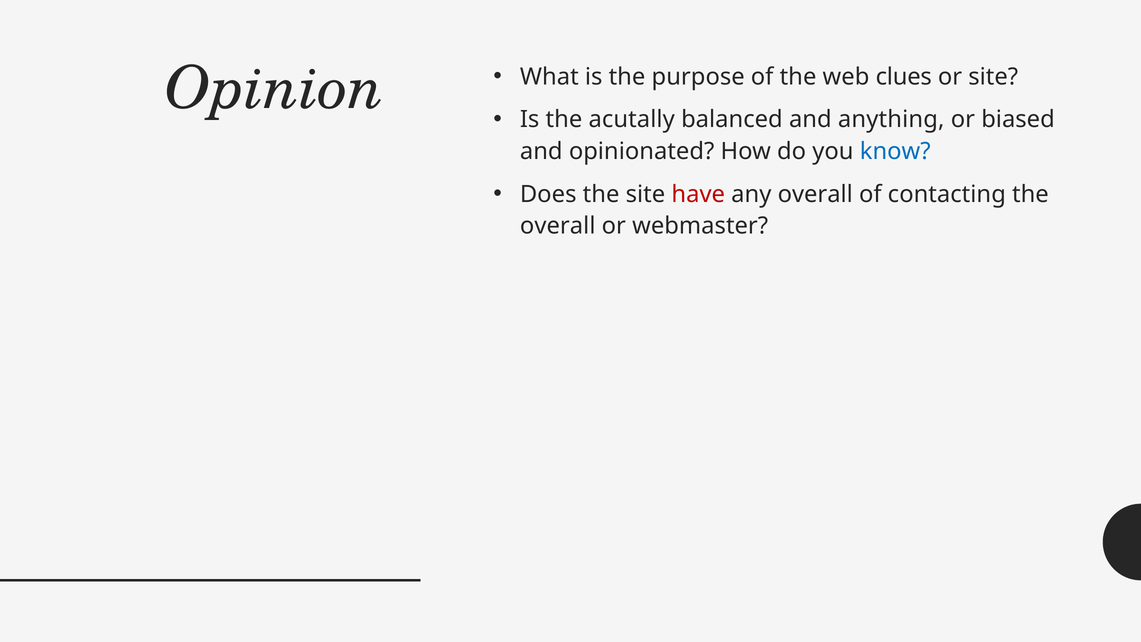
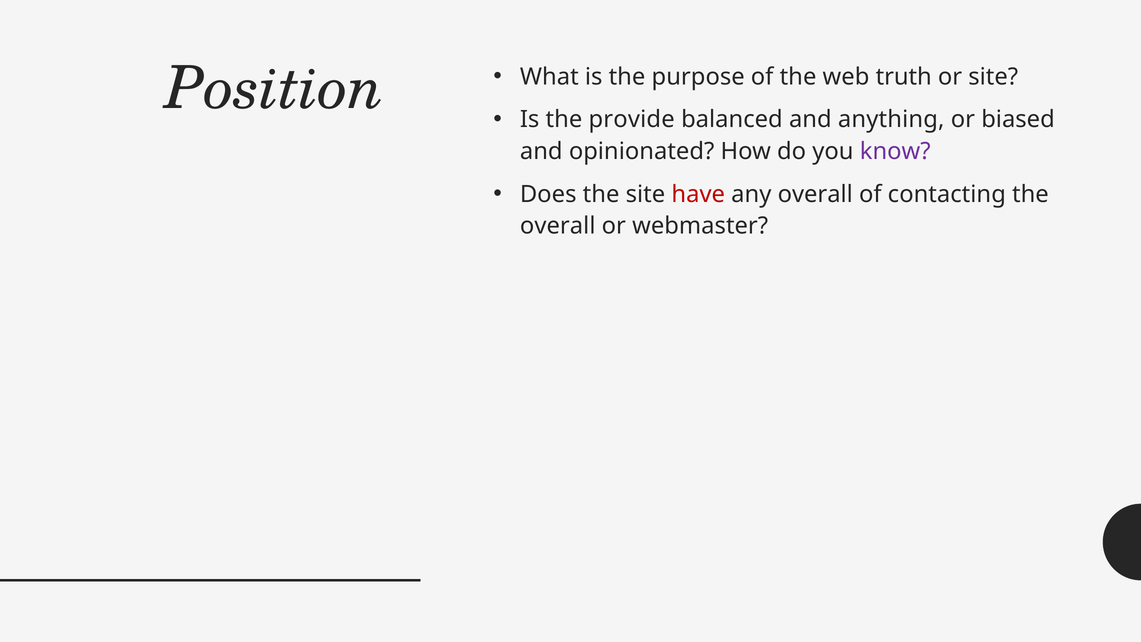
Opinion: Opinion -> Position (274, 88)
clues: clues -> truth (904, 77)
acutally: acutally -> provide (632, 120)
know colour: blue -> purple (895, 151)
